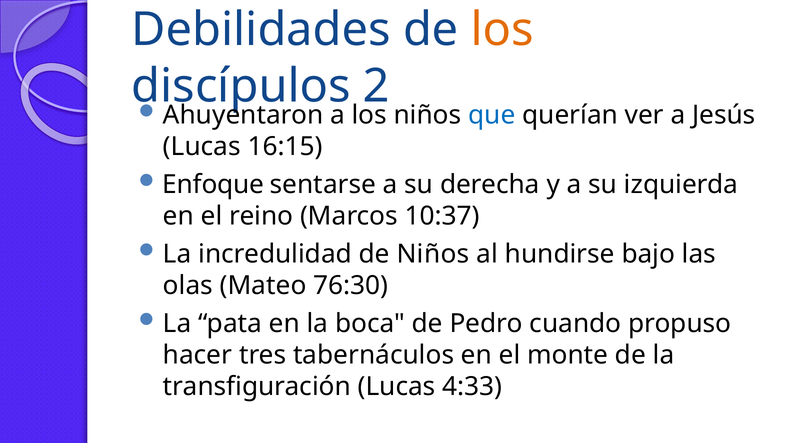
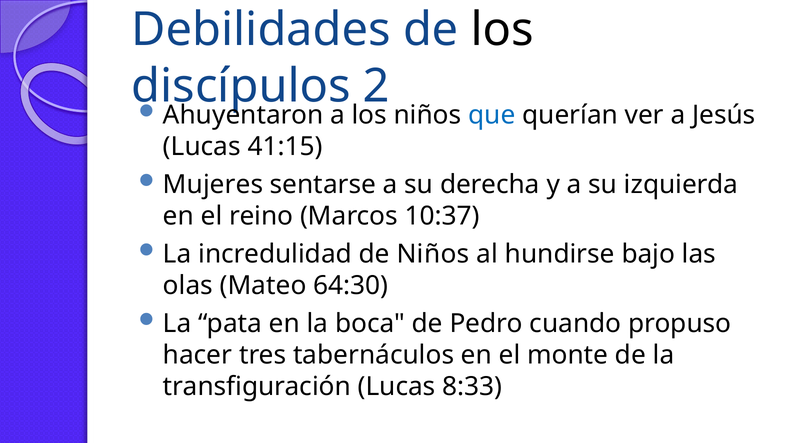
los colour: orange -> black (502, 30)
16:15: 16:15 -> 41:15 (285, 147)
Enfoque: Enfoque -> Mujeres (213, 185)
76:30: 76:30 -> 64:30 (351, 286)
4:33: 4:33 -> 8:33 (472, 387)
